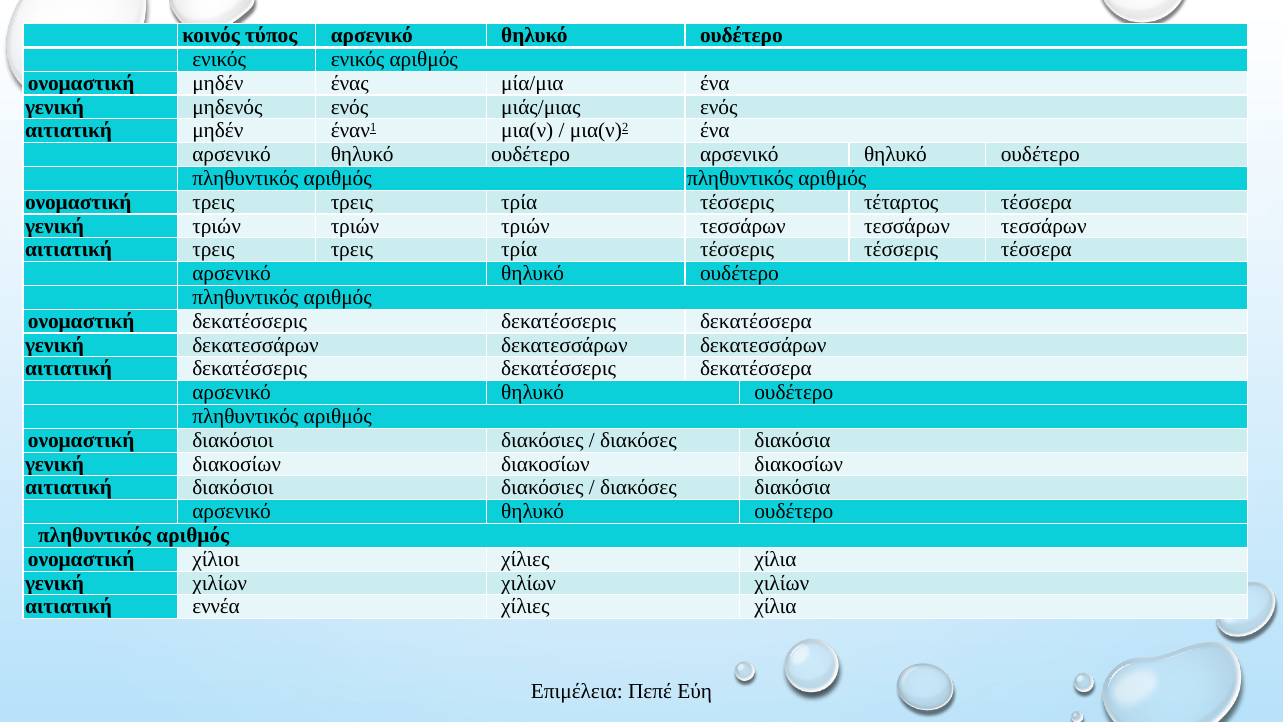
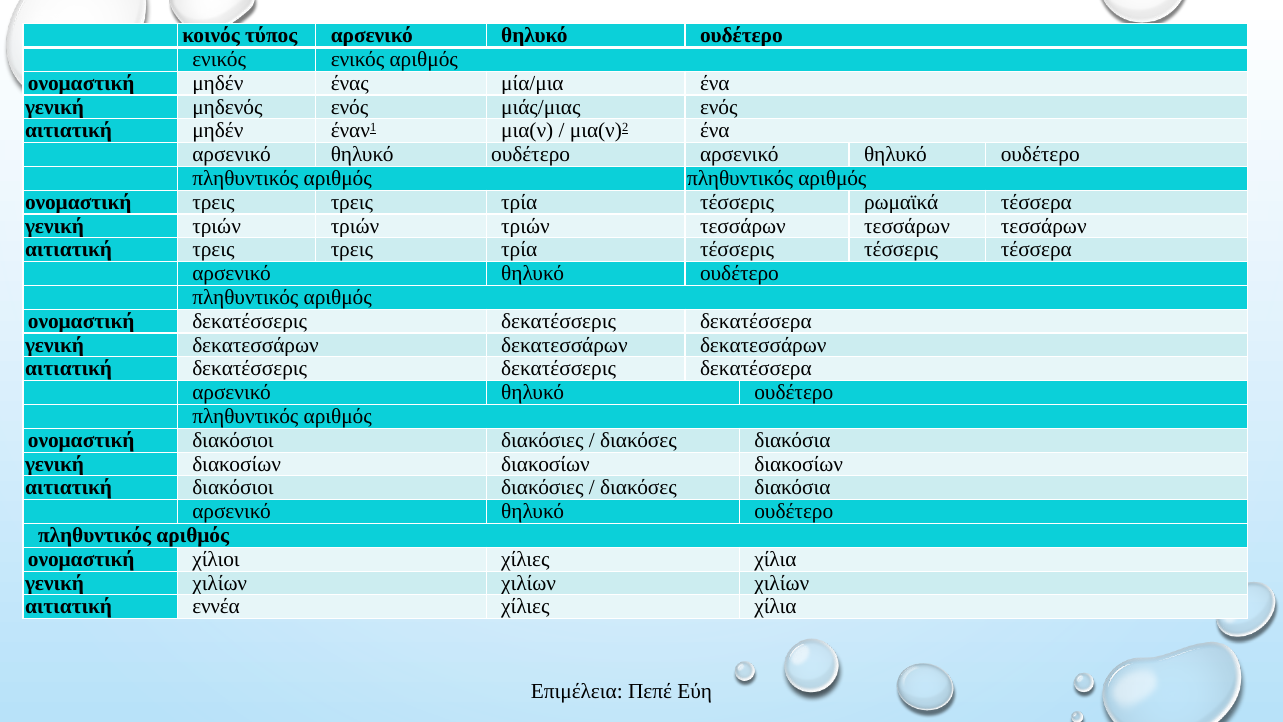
τέταρτος: τέταρτος -> ρωμαϊκά (901, 202)
